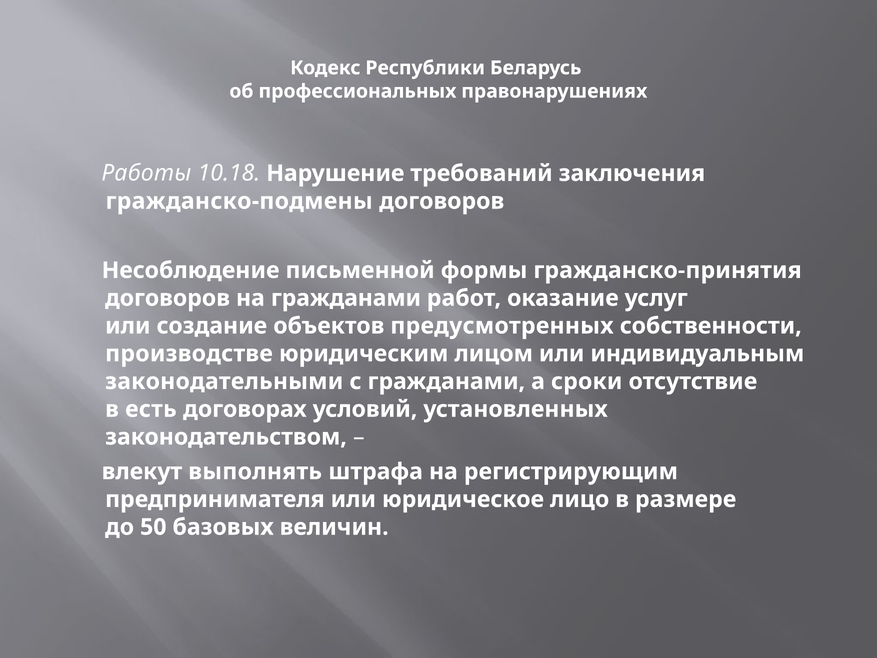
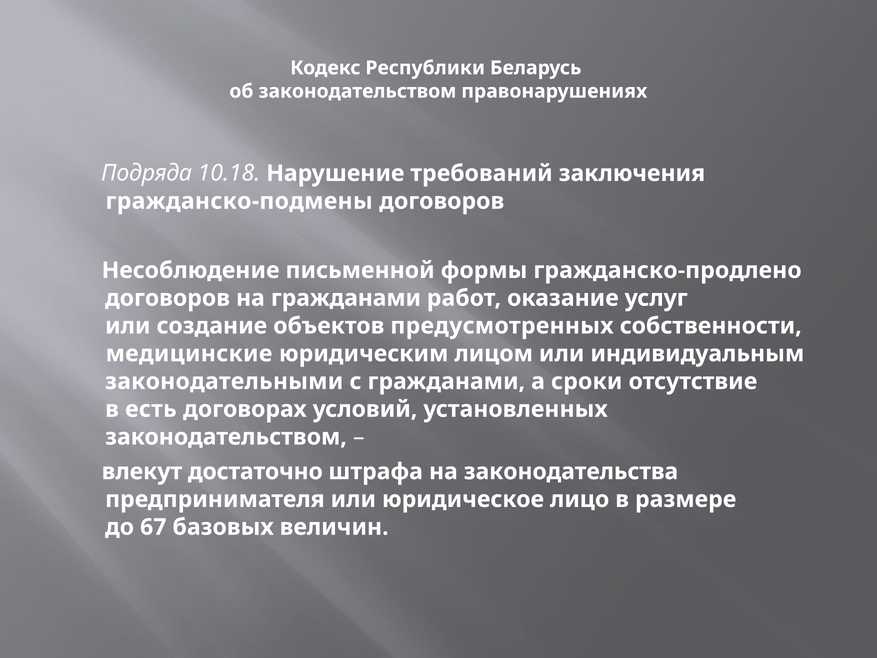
об профессиональных: профессиональных -> законодательством (357, 91)
Работы: Работы -> Подряда (147, 173)
гражданско-принятия: гражданско-принятия -> гражданско-продлено (668, 270)
производстве: производстве -> медицинские (189, 354)
выполнять: выполнять -> достаточно (255, 471)
регистрирующим: регистрирующим -> законодательства (571, 471)
50: 50 -> 67 (153, 527)
